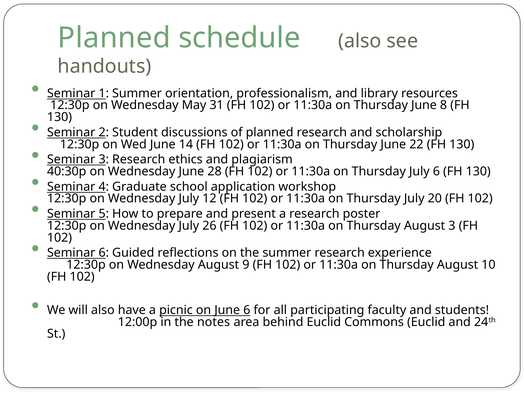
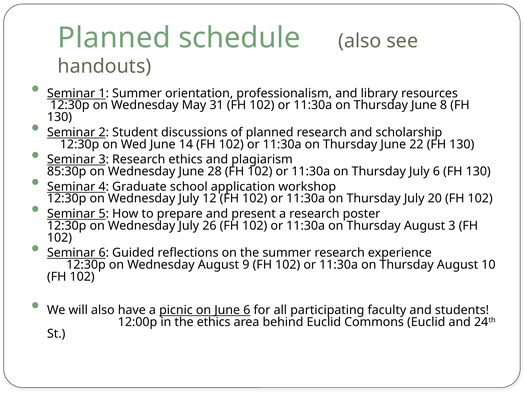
40:30p: 40:30p -> 85:30p (67, 171)
the notes: notes -> ethics (214, 322)
